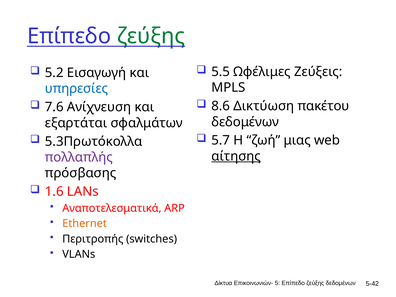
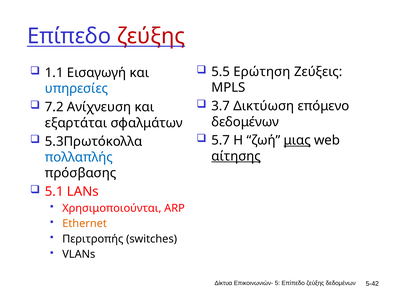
ζεύξης colour: green -> red (151, 36)
Ωφέλιμες: Ωφέλιμες -> Ερώτηση (262, 72)
5.2: 5.2 -> 1.1 (54, 73)
8.6: 8.6 -> 3.7 (221, 106)
πακέτου: πακέτου -> επόμενο (323, 106)
7.6: 7.6 -> 7.2 (54, 107)
μιας underline: none -> present (297, 140)
πολλαπλής colour: purple -> blue (79, 157)
1.6: 1.6 -> 5.1 (54, 192)
Αναποτελεσματικά: Αναποτελεσματικά -> Χρησιμοποιούνται (112, 208)
